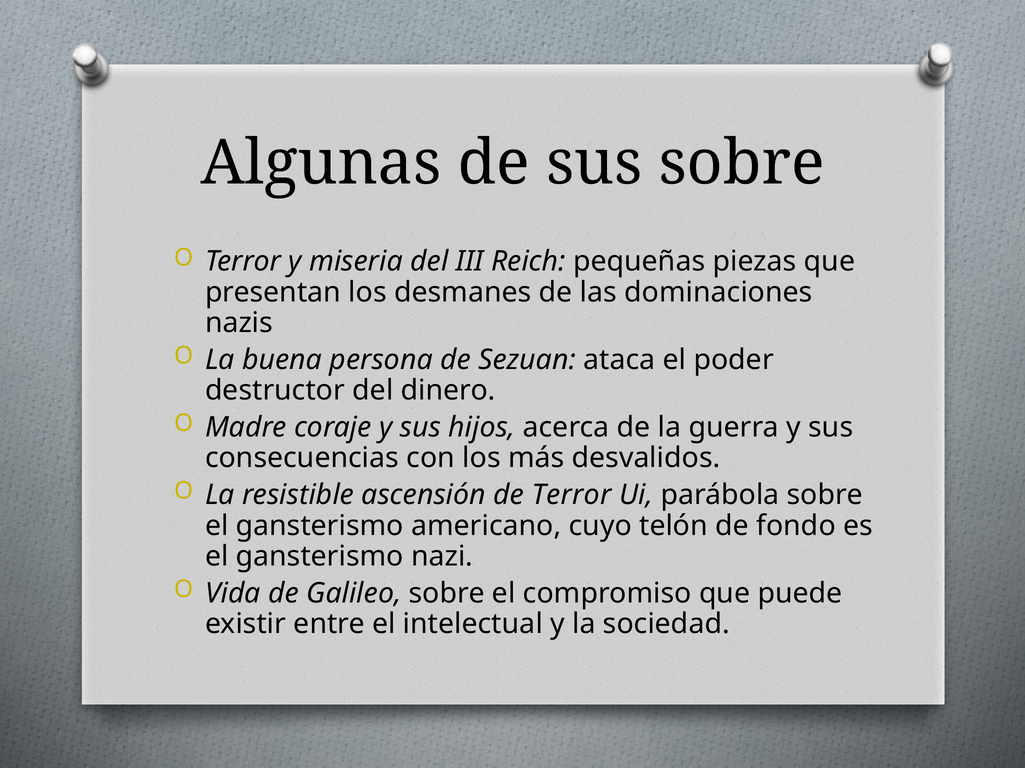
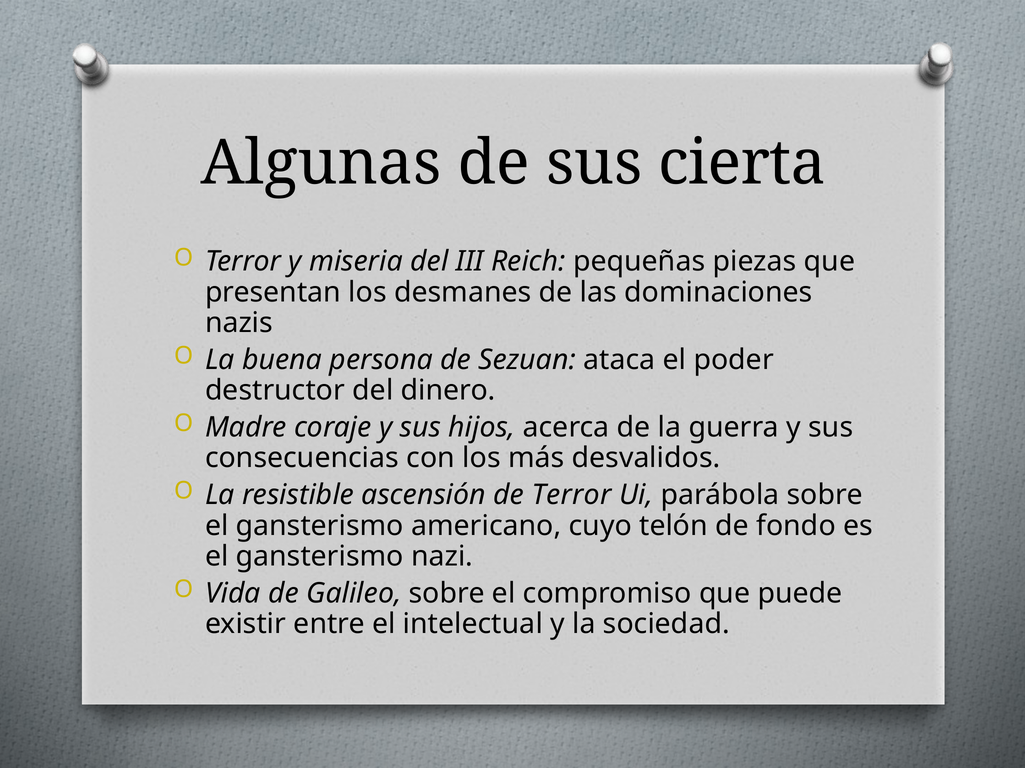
sus sobre: sobre -> cierta (742, 163)
